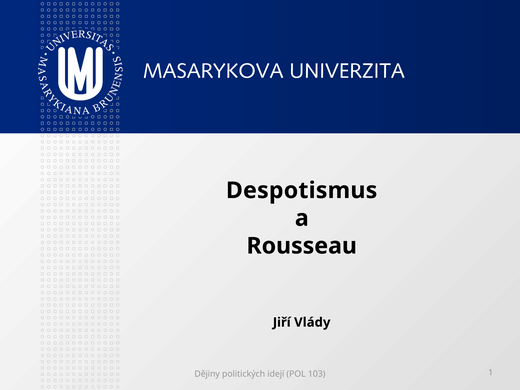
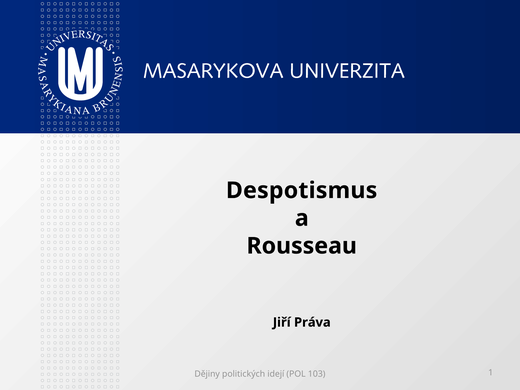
Vlády: Vlády -> Práva (312, 322)
